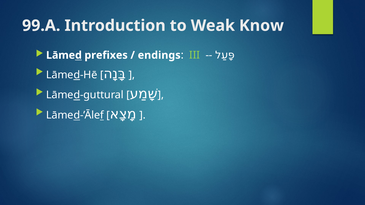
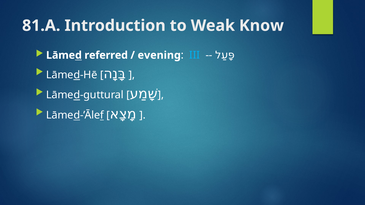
99.A: 99.A -> 81.A (41, 26)
prefixes: prefixes -> referred (106, 55)
endings: endings -> evening (159, 55)
III colour: light green -> light blue (195, 55)
